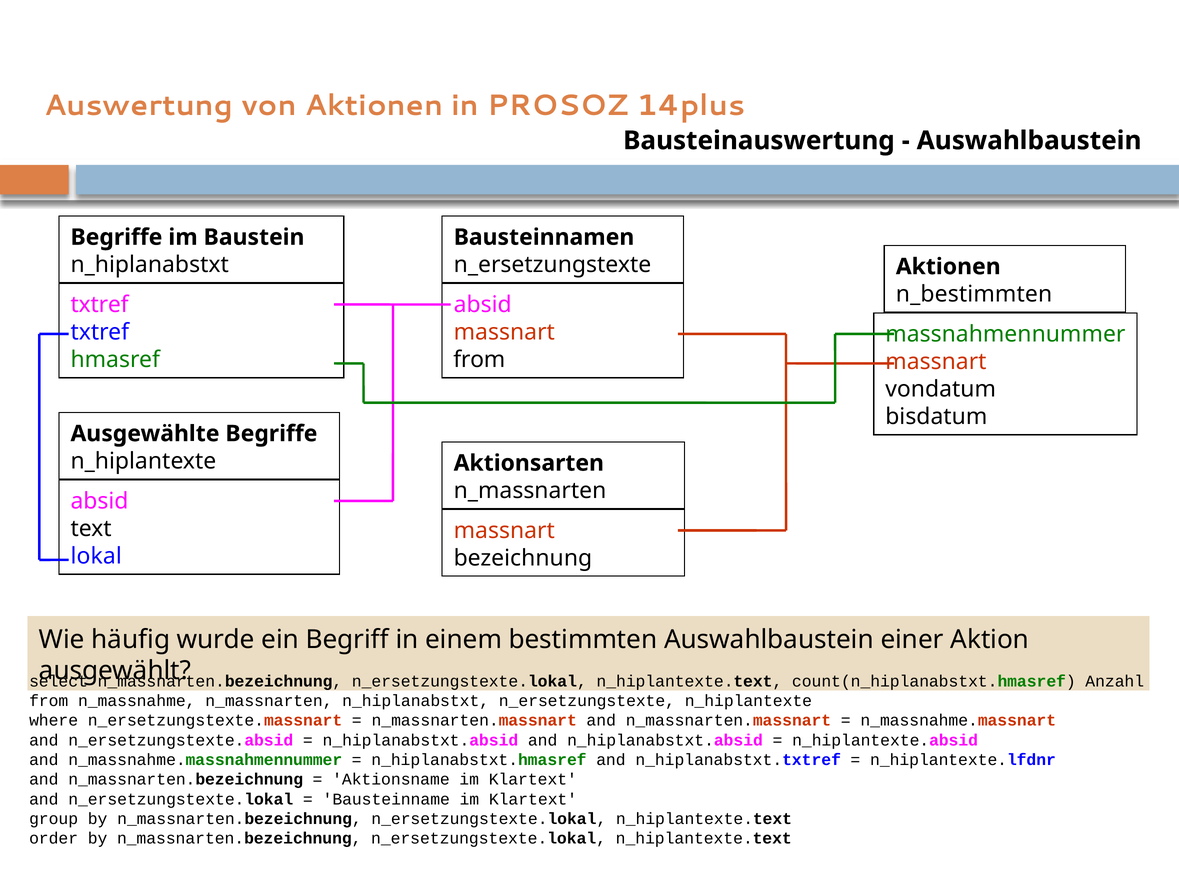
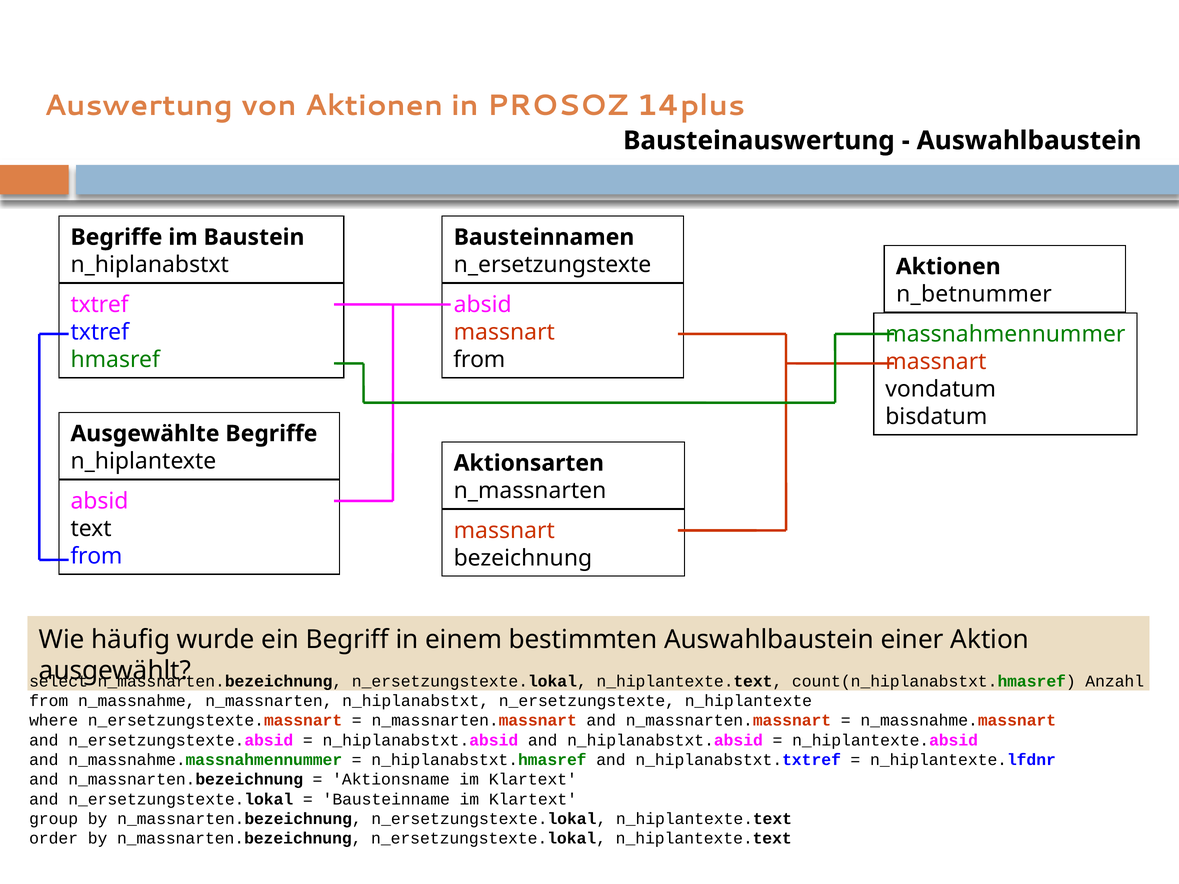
n_bestimmten: n_bestimmten -> n_betnummer (974, 294)
lokal: lokal -> from (96, 556)
